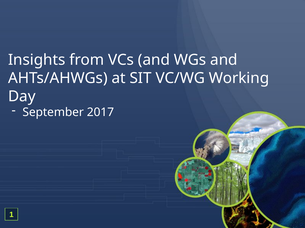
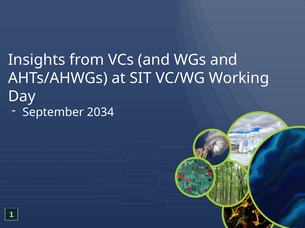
2017: 2017 -> 2034 (100, 113)
